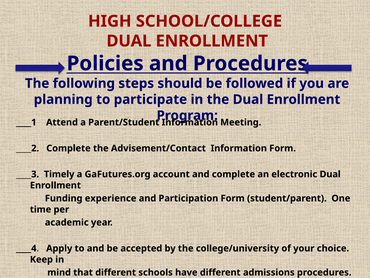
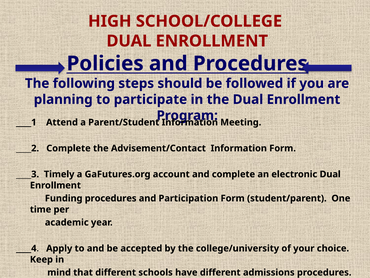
Funding experience: experience -> procedures (111, 198)
